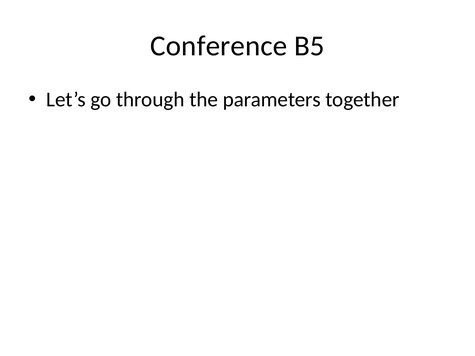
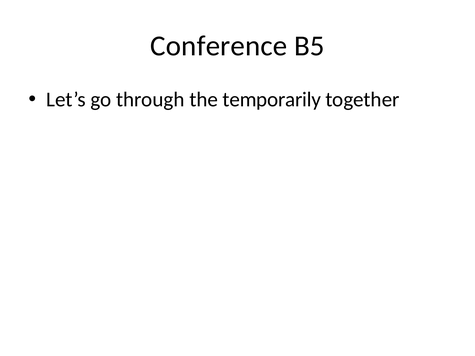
parameters: parameters -> temporarily (272, 100)
